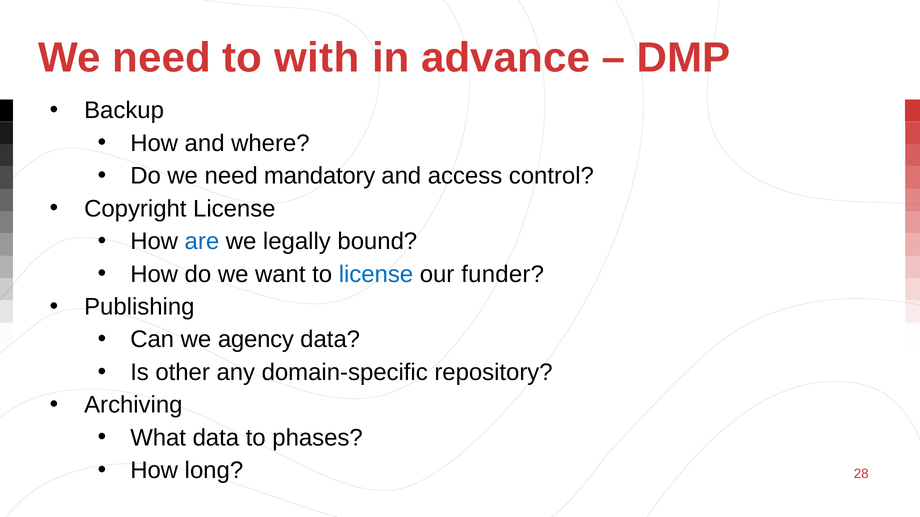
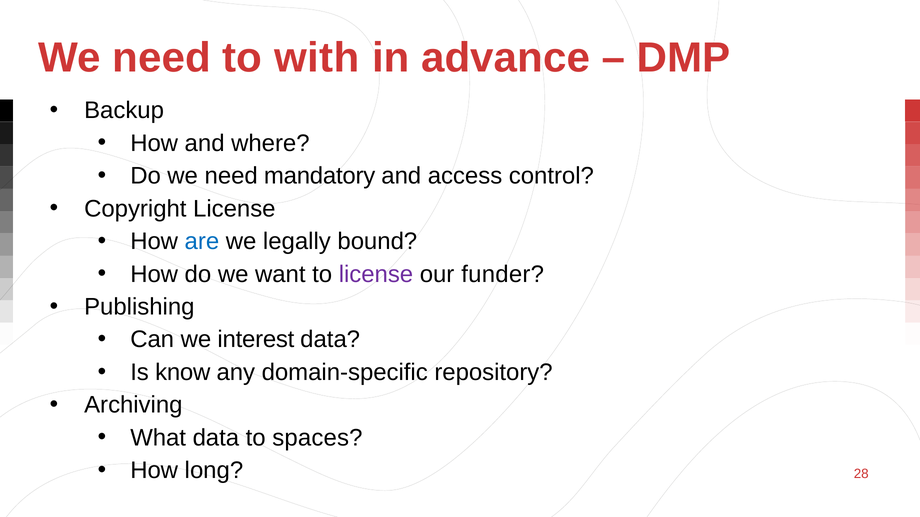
license colour: blue -> purple (376, 274)
agency: agency -> interest (256, 340)
other: other -> know (183, 373)
phases: phases -> spaces (317, 438)
